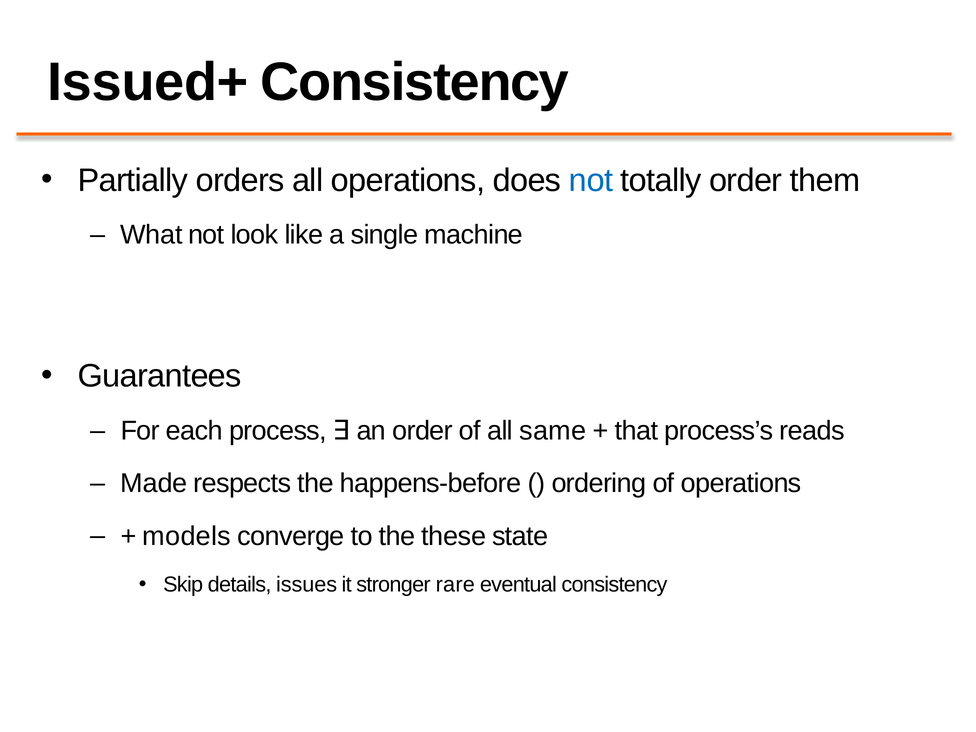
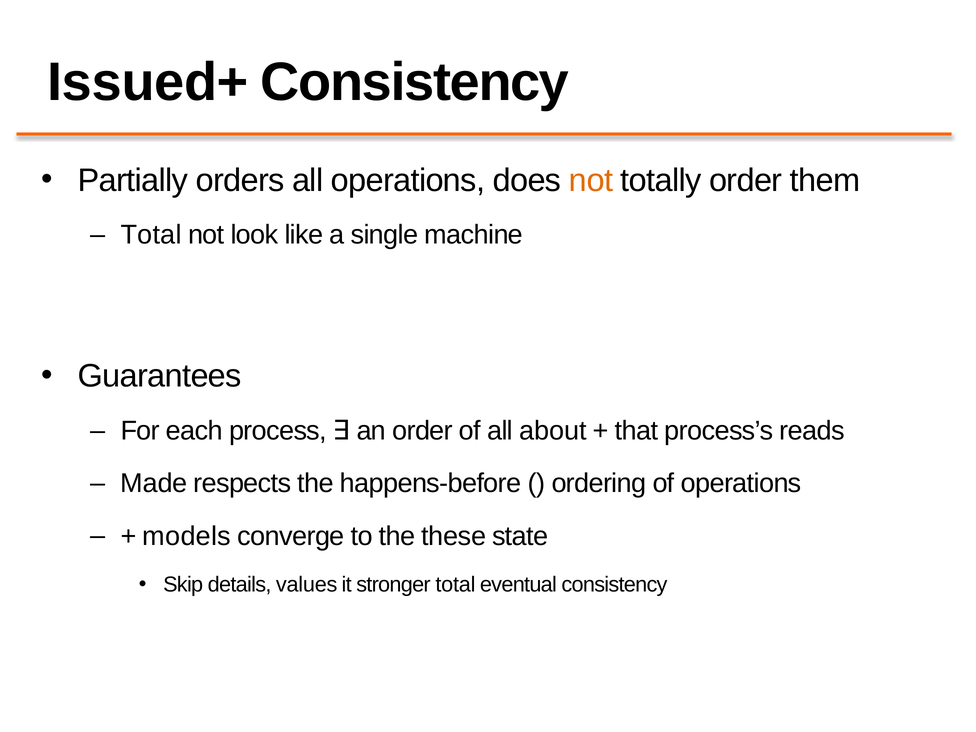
not colour: blue -> orange (591, 180)
What: What -> Total (151, 235)
same: same -> about (553, 431)
issues: issues -> values (307, 585)
stronger rare: rare -> total (455, 585)
